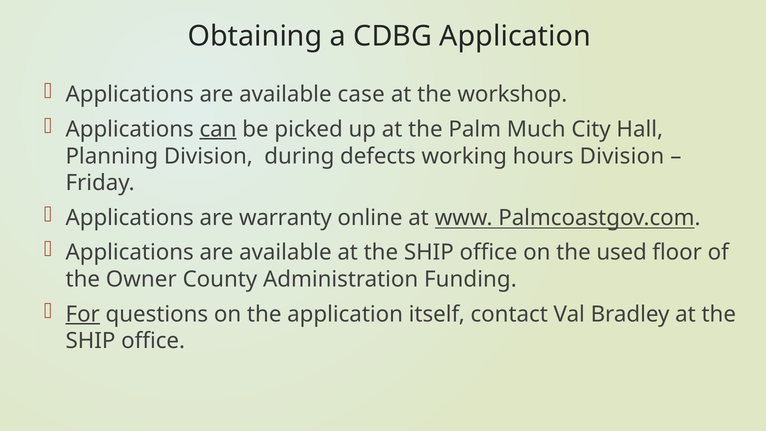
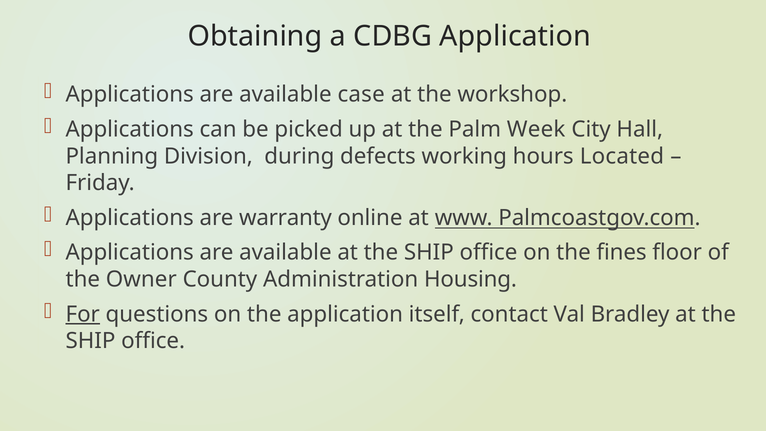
can underline: present -> none (218, 129)
Much: Much -> Week (536, 129)
hours Division: Division -> Located (622, 156)
used: used -> fines (622, 253)
Funding: Funding -> Housing (471, 279)
